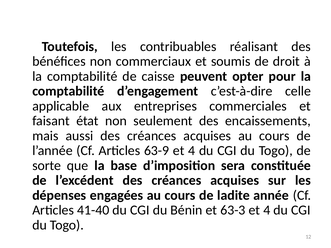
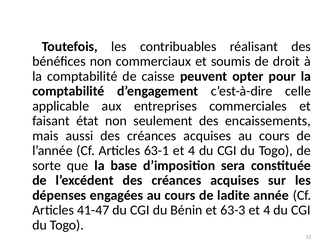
63-9: 63-9 -> 63-1 (157, 151)
41-40: 41-40 -> 41-47 (93, 210)
